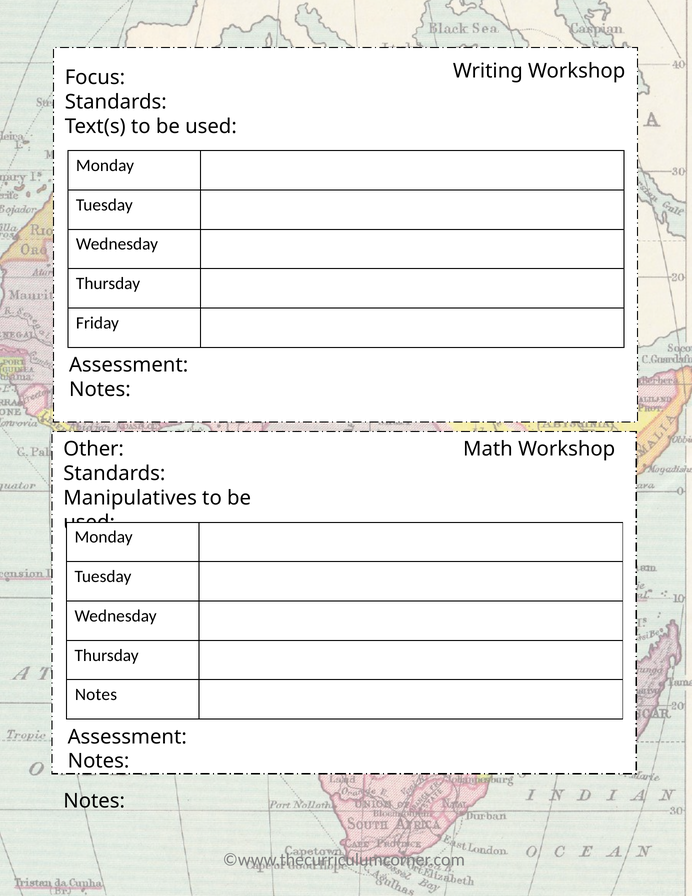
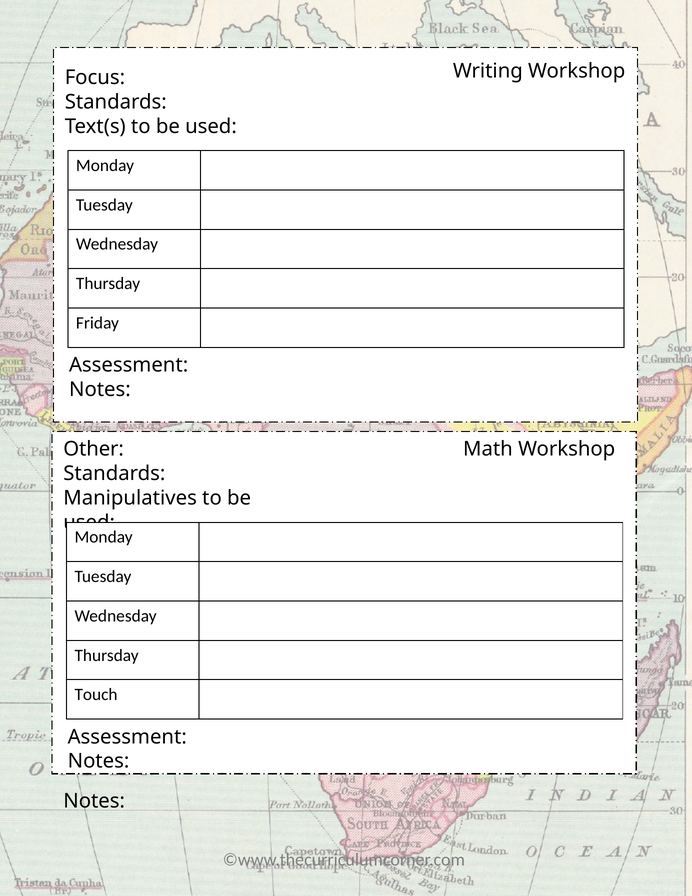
Notes: Notes -> Touch (96, 694)
